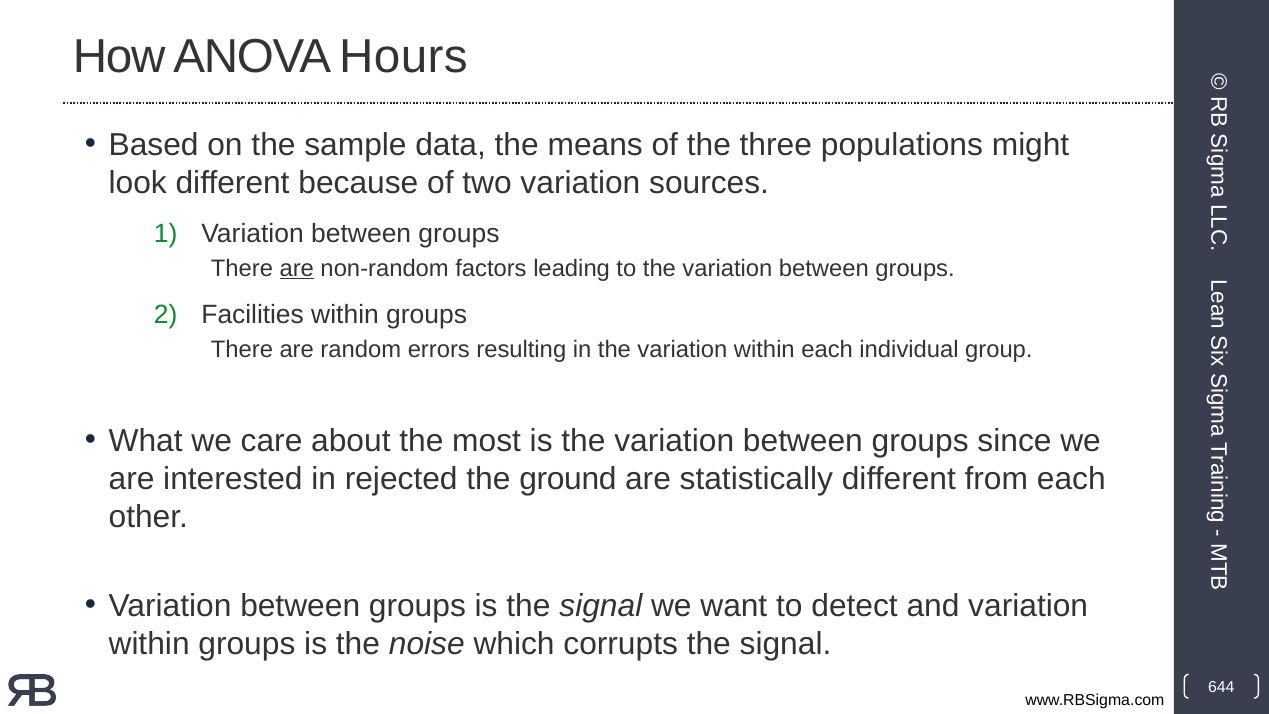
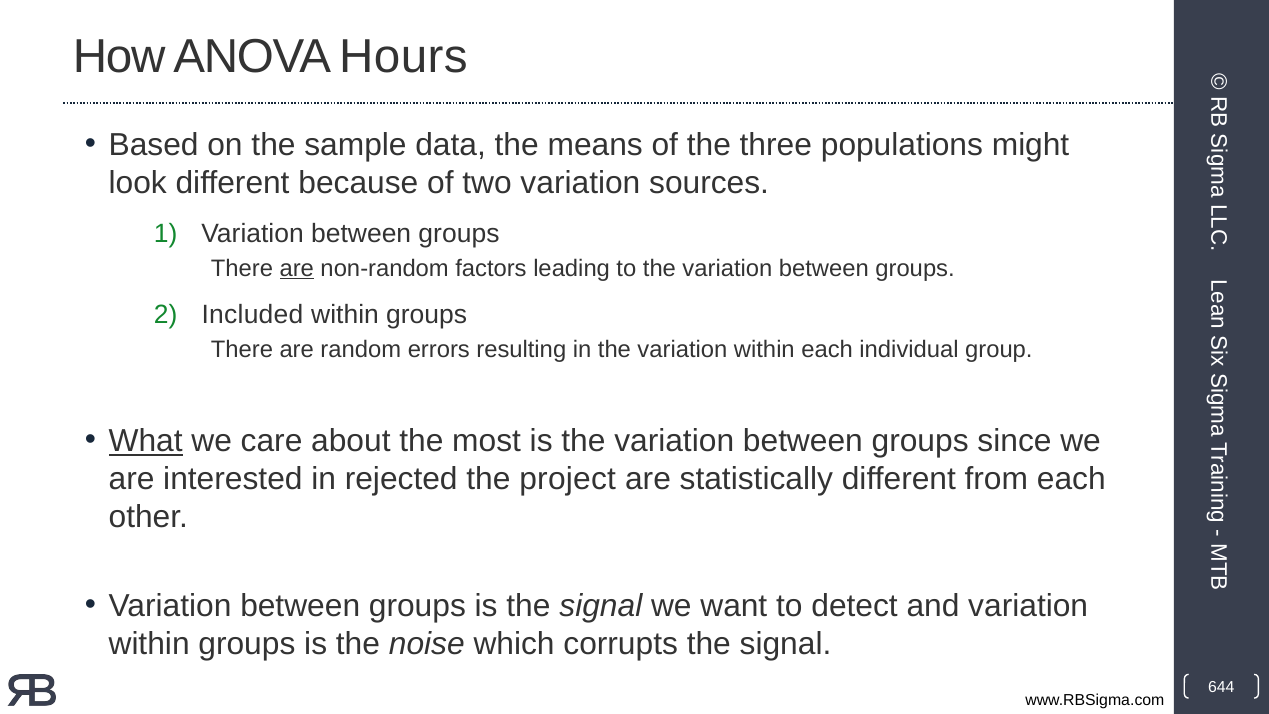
Facilities: Facilities -> Included (252, 314)
What underline: none -> present (146, 441)
ground: ground -> project (568, 479)
